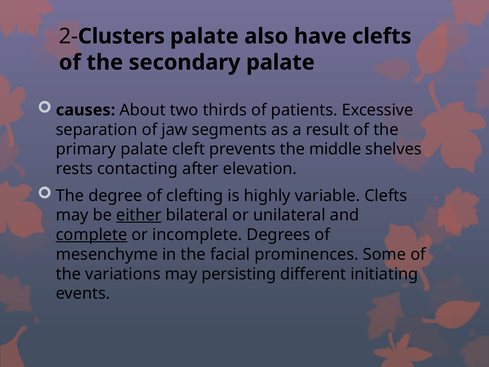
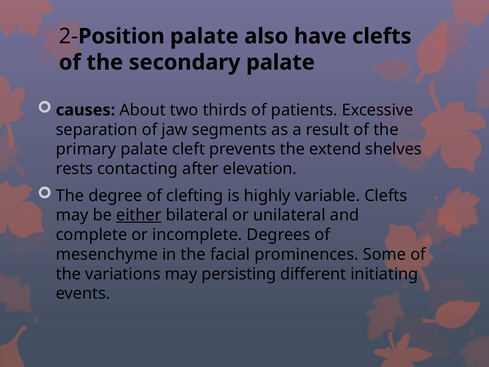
Clusters: Clusters -> Position (121, 36)
middle: middle -> extend (335, 149)
complete underline: present -> none (92, 235)
